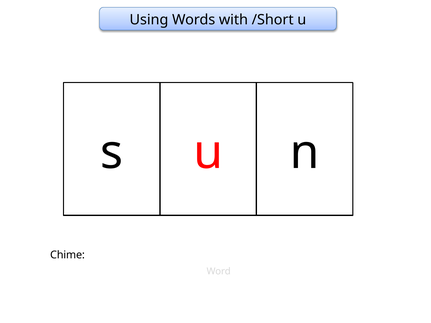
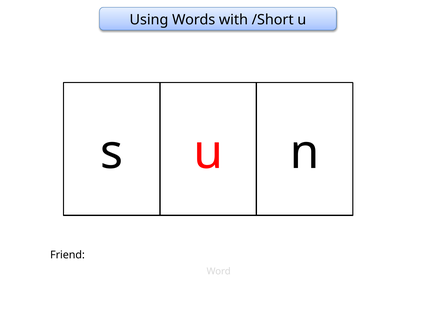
Chime: Chime -> Friend (67, 255)
